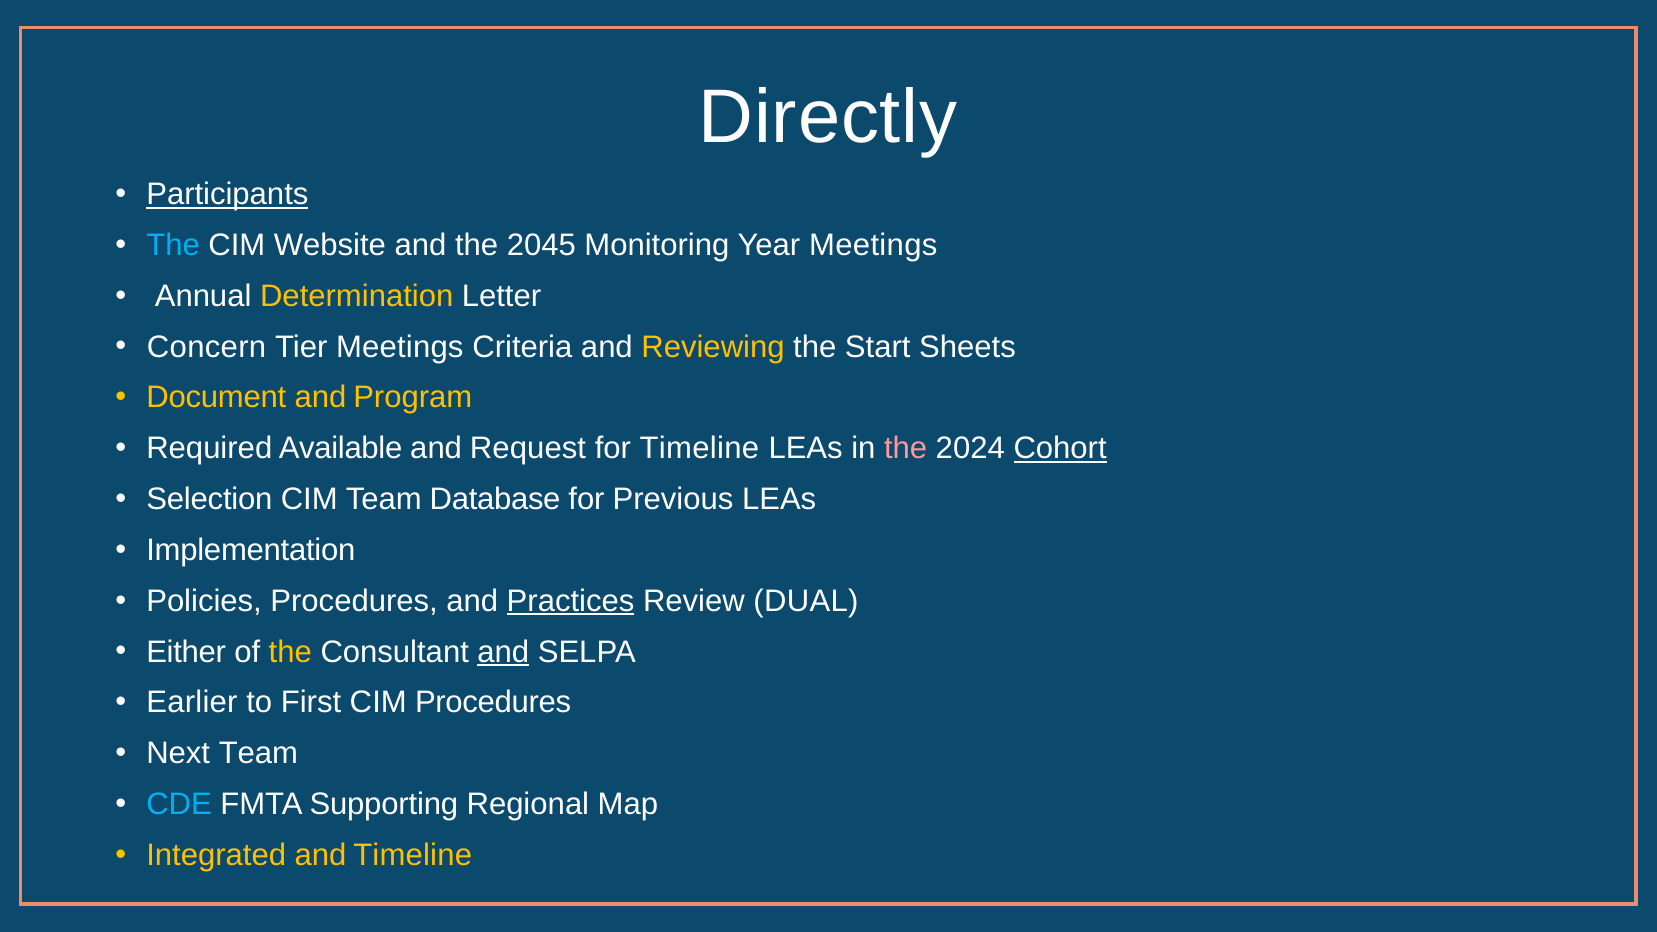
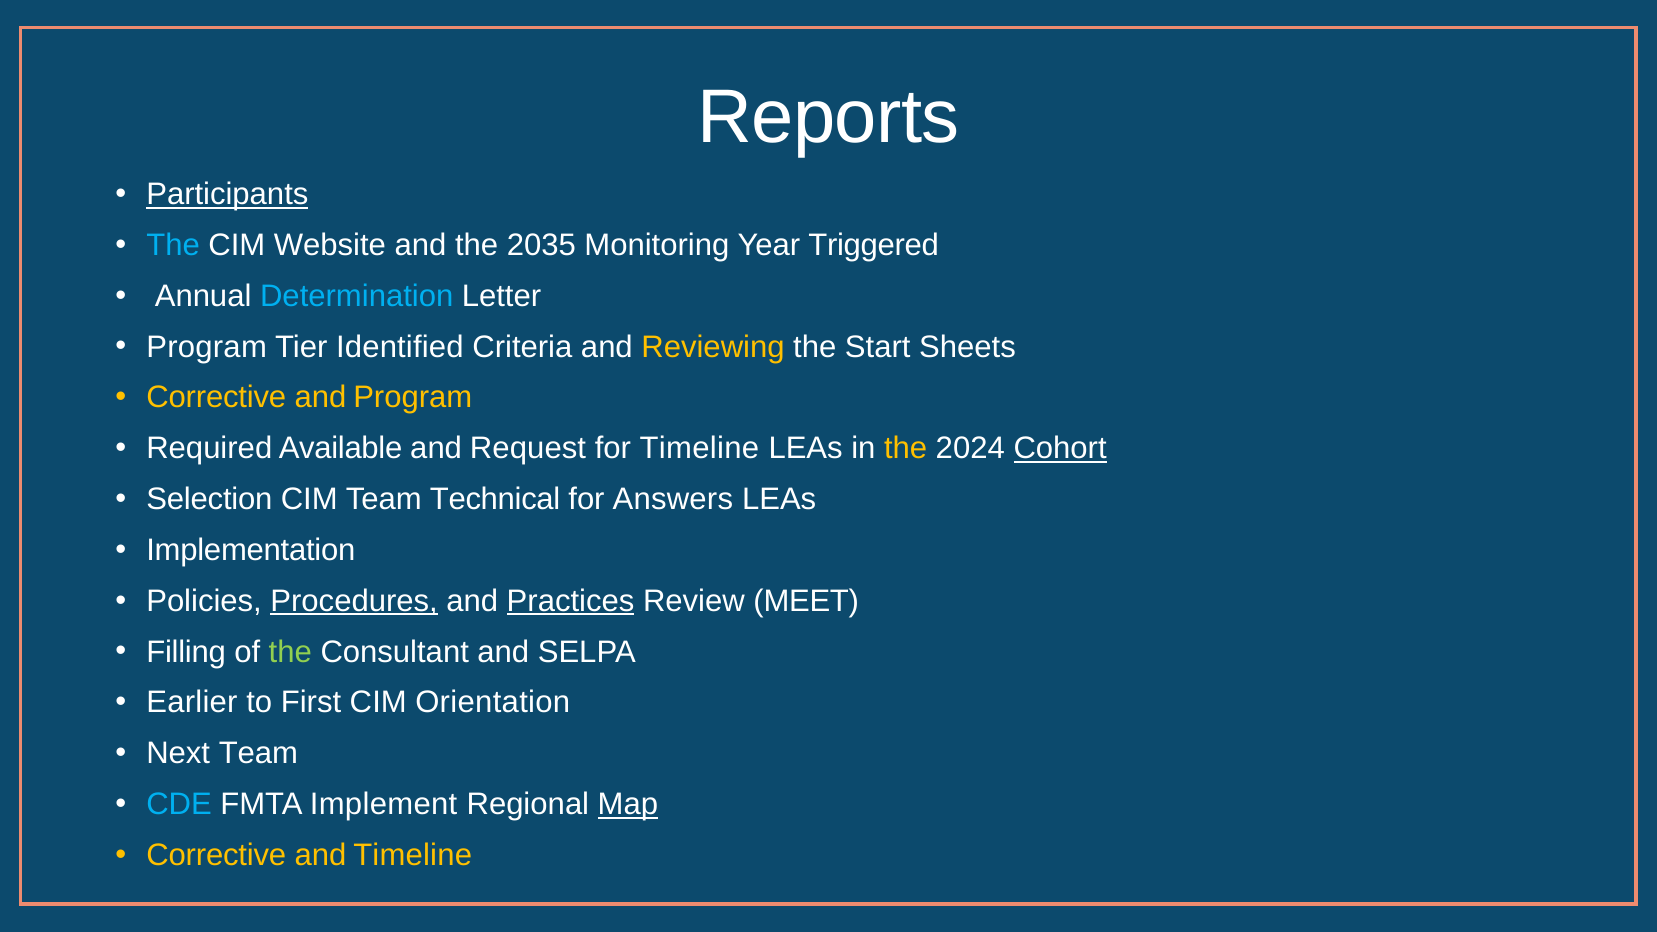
Directly: Directly -> Reports (829, 117)
2045: 2045 -> 2035 (541, 245)
Year Meetings: Meetings -> Triggered (874, 245)
Determination colour: yellow -> light blue (357, 296)
Concern: Concern -> Program (207, 347)
Tier Meetings: Meetings -> Identified (400, 347)
Document: Document -> Corrective (216, 398)
the colour: pink -> yellow (906, 448)
Database: Database -> Technical (495, 499)
Previous: Previous -> Answers (673, 499)
Procedures underline: none -> present (354, 601)
DUAL: DUAL -> MEET (806, 601)
Either: Either -> Filling (186, 652)
the colour: yellow -> light green (290, 652)
and underline: present -> none (503, 652)
CIM Procedures: Procedures -> Orientation (493, 703)
Supporting: Supporting -> Implement (384, 804)
Map underline: none -> present (628, 804)
Integrated: Integrated -> Corrective (216, 855)
